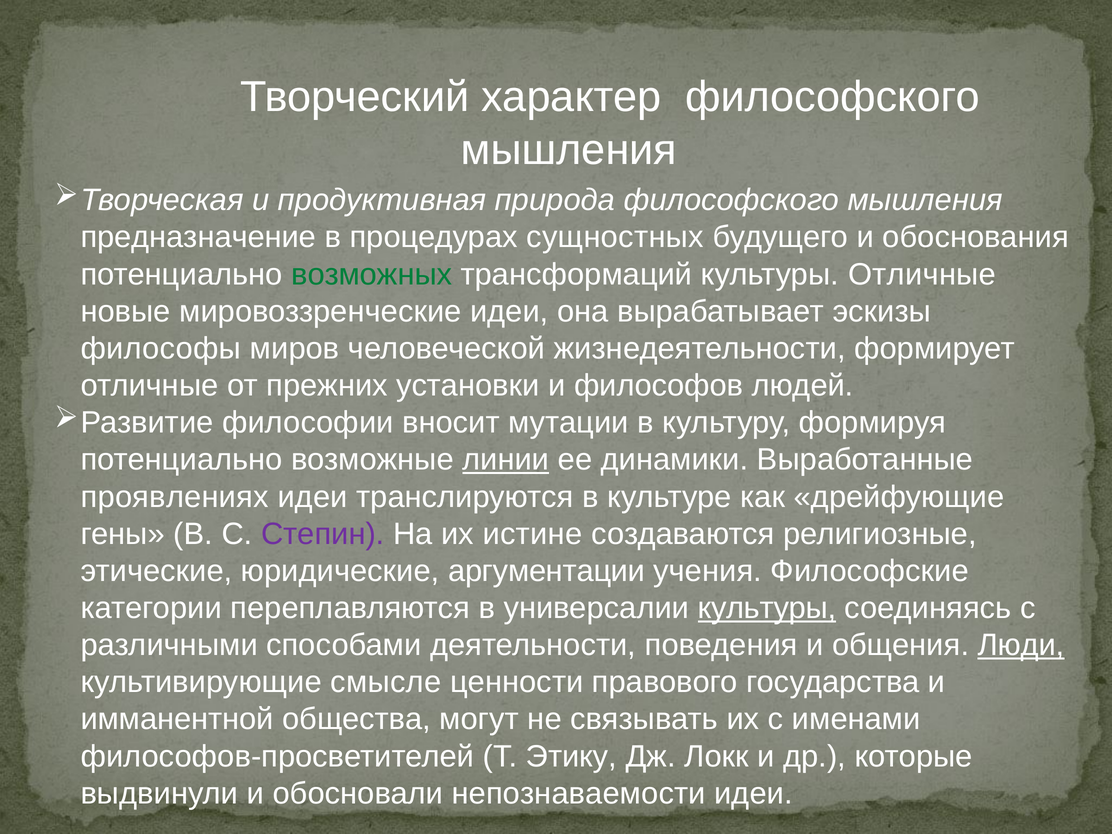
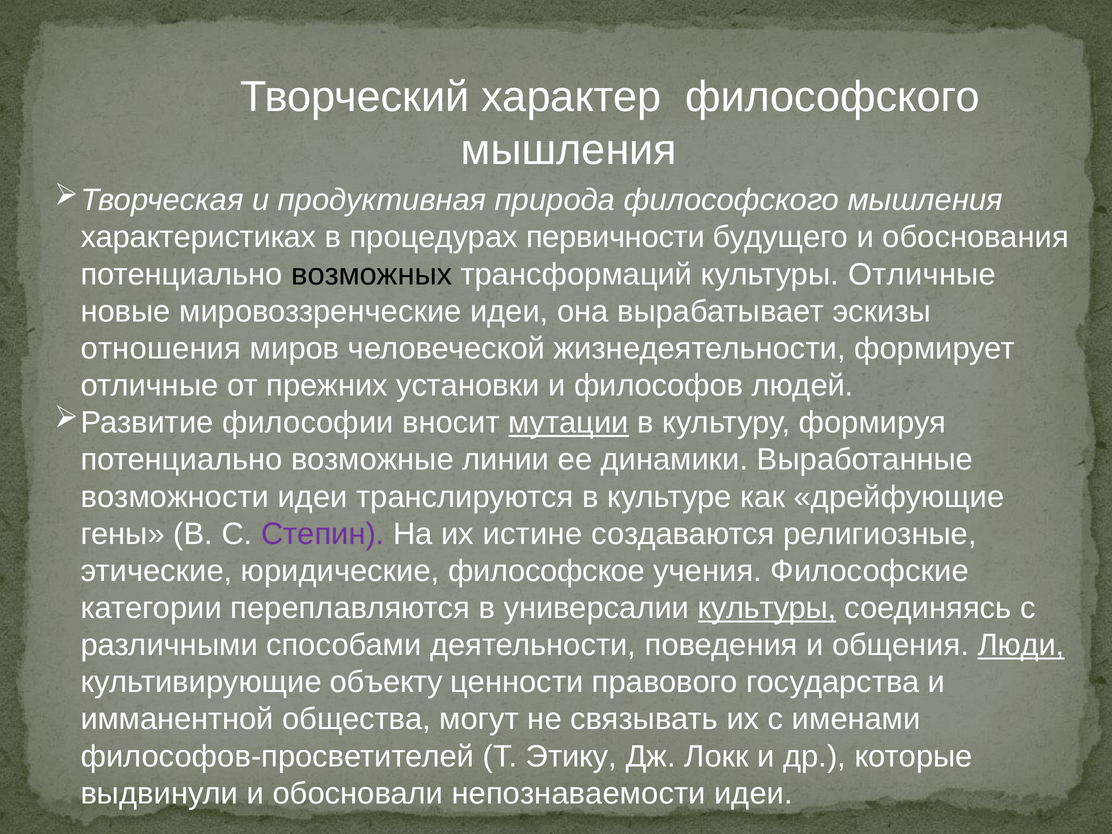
предназначение: предназначение -> характеристиках (198, 237)
сущностных: сущностных -> первичности (615, 237)
возможных colour: green -> black (372, 274)
философы: философы -> отношения (161, 348)
мутации underline: none -> present (569, 423)
линии underline: present -> none (506, 460)
проявлениях: проявлениях -> возможности (175, 497)
аргументации: аргументации -> философское (547, 571)
смысле: смысле -> объекту (386, 682)
